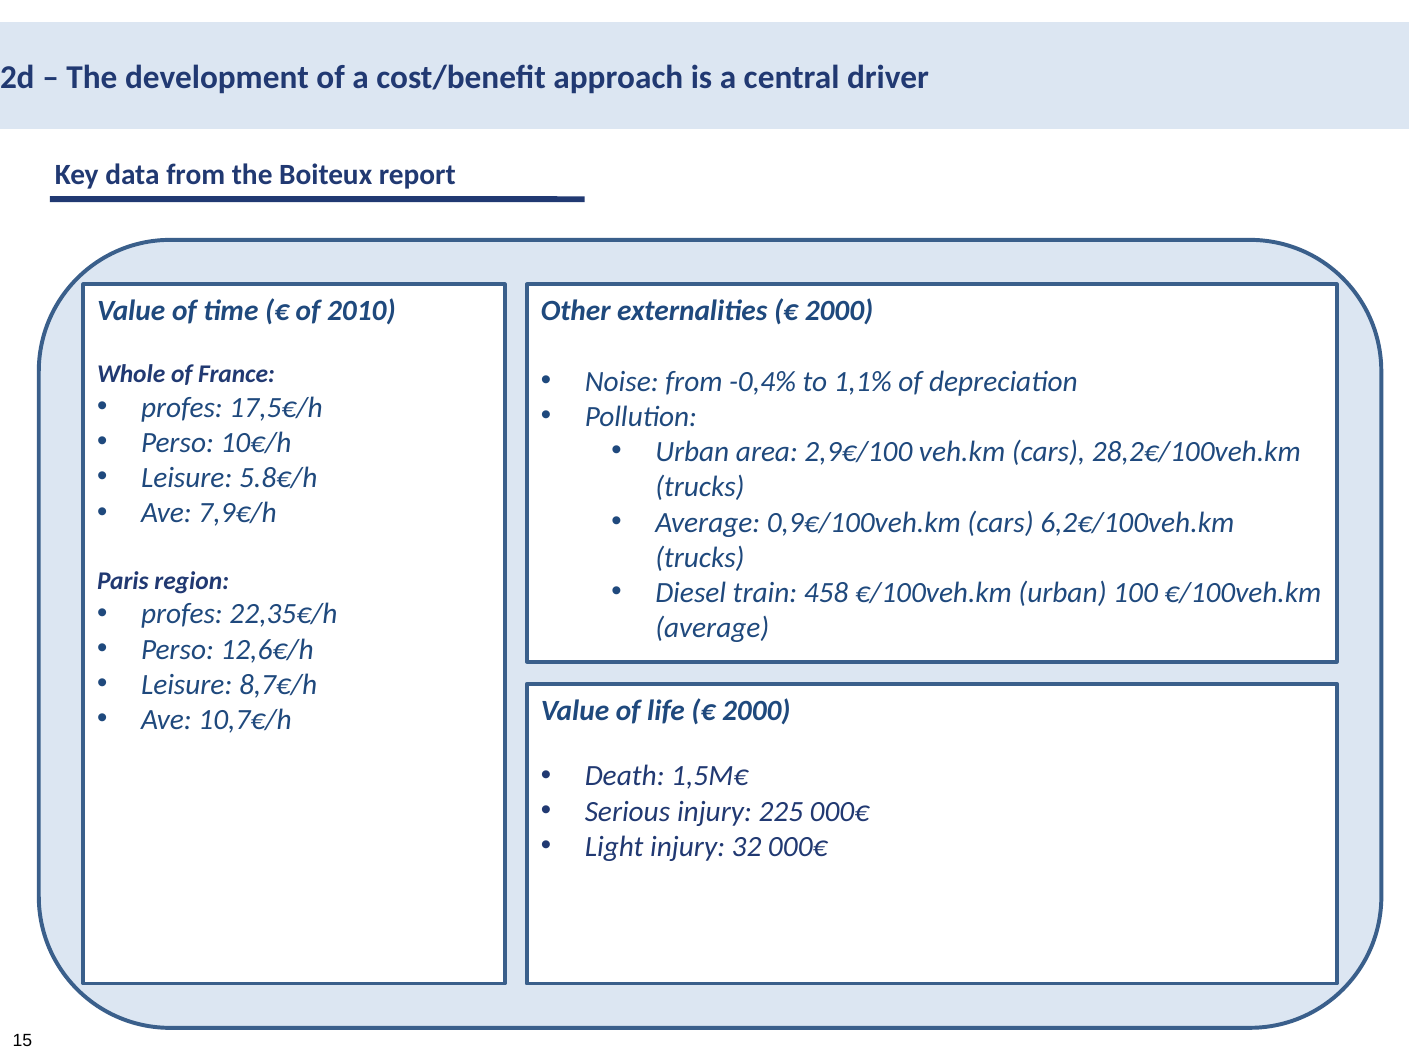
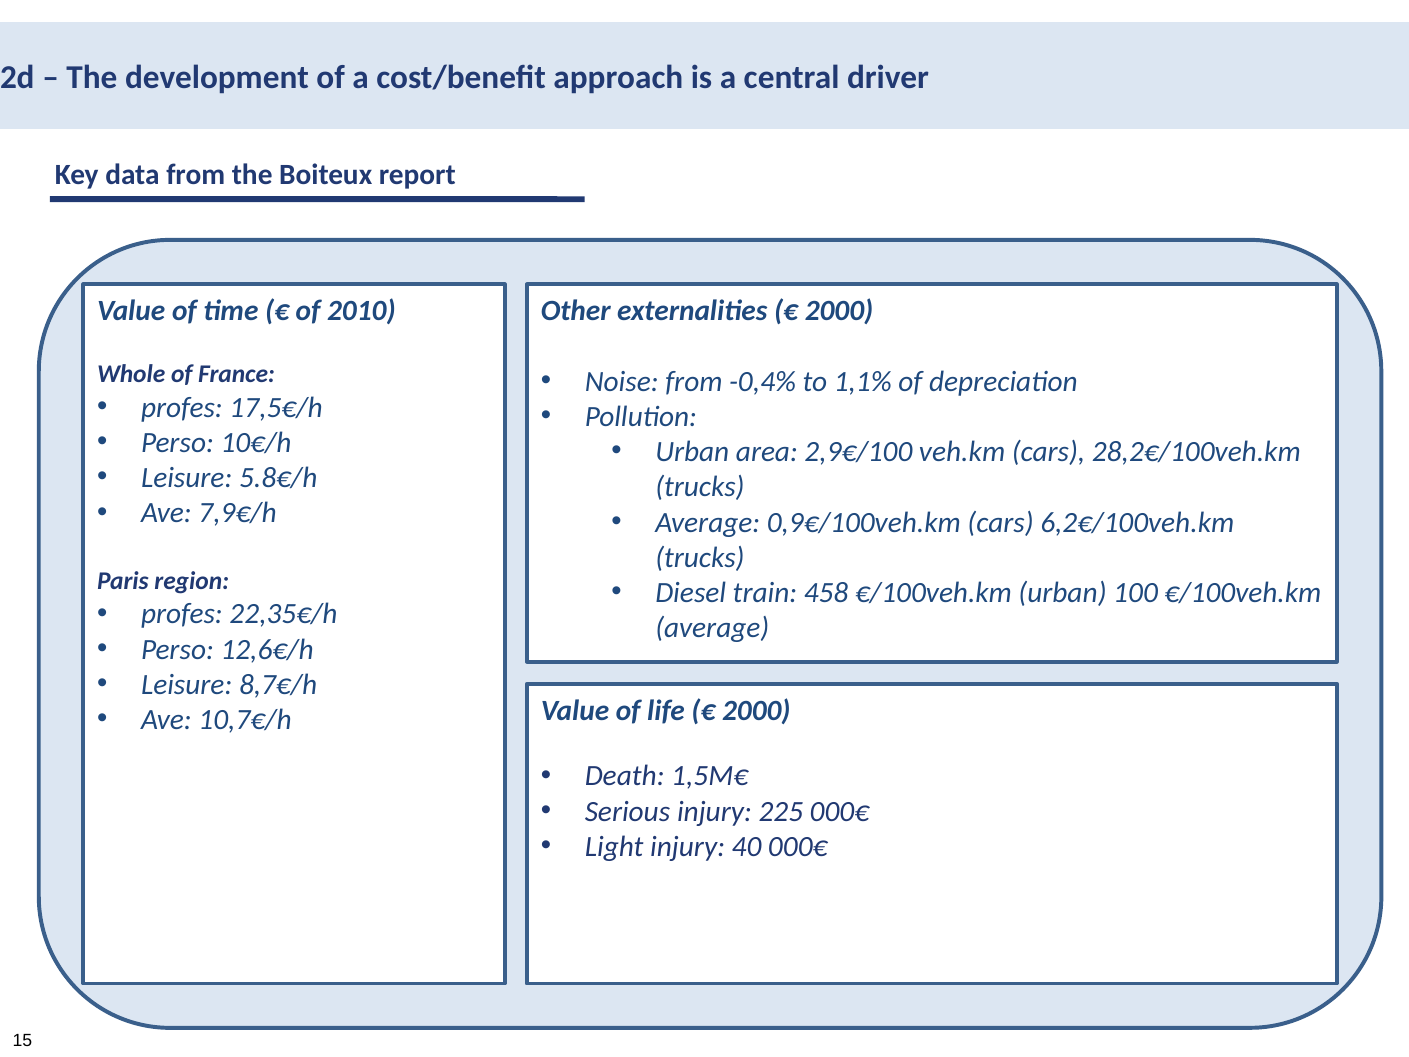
32: 32 -> 40 (747, 847)
